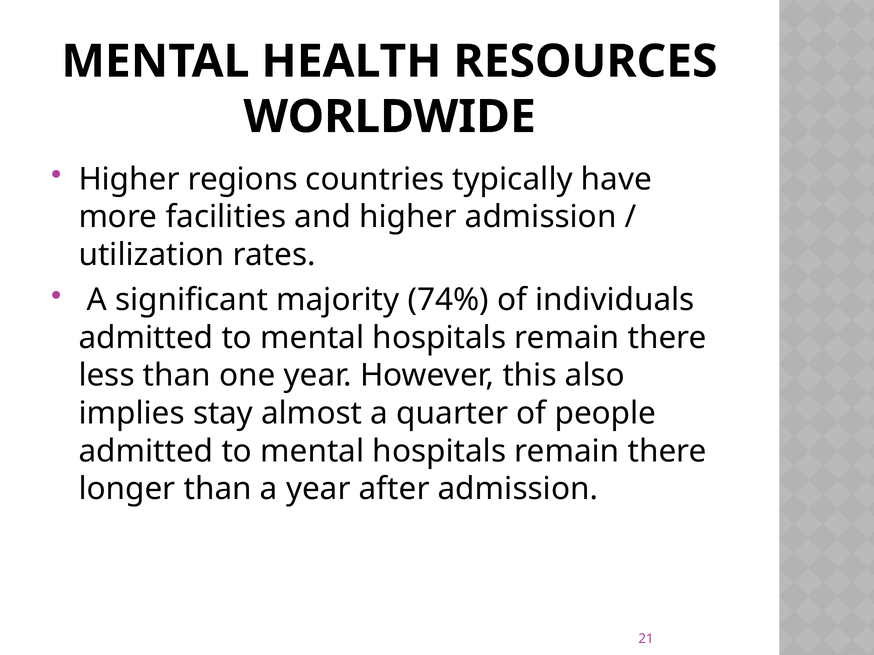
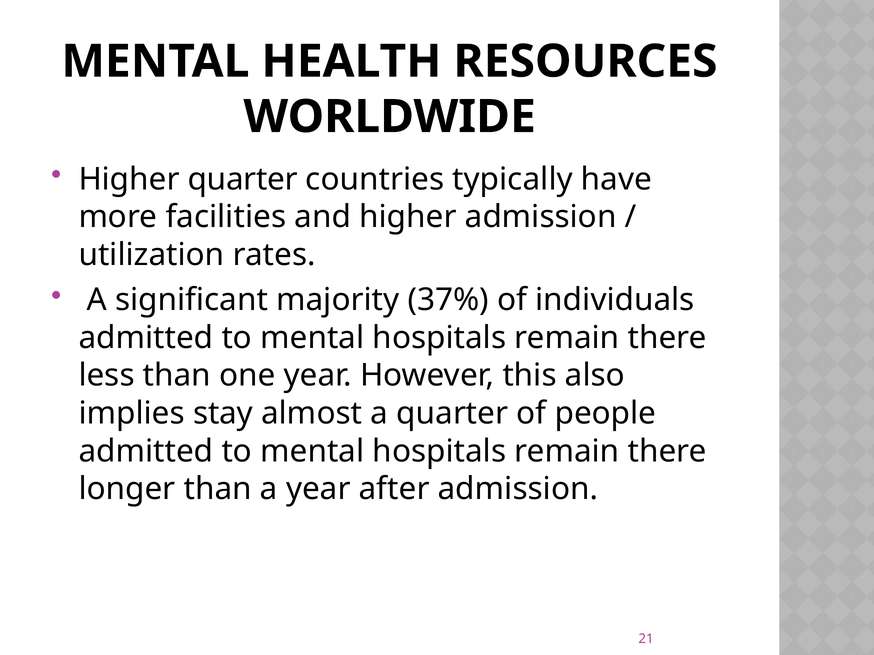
Higher regions: regions -> quarter (243, 179)
74%: 74% -> 37% (448, 300)
